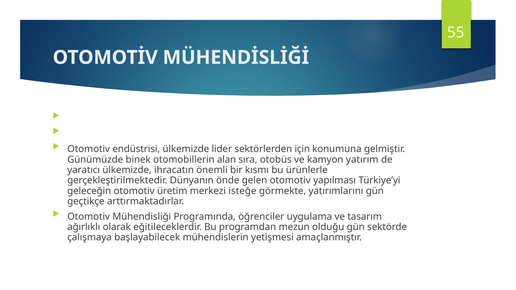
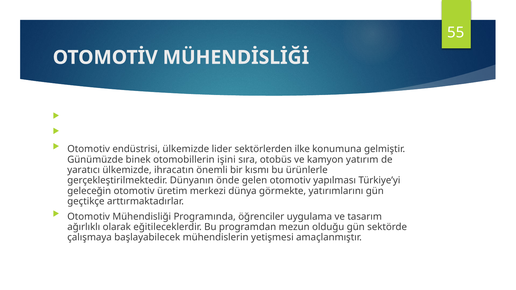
için: için -> ilke (302, 149)
alan: alan -> işini (226, 160)
isteğe: isteğe -> dünya (242, 191)
